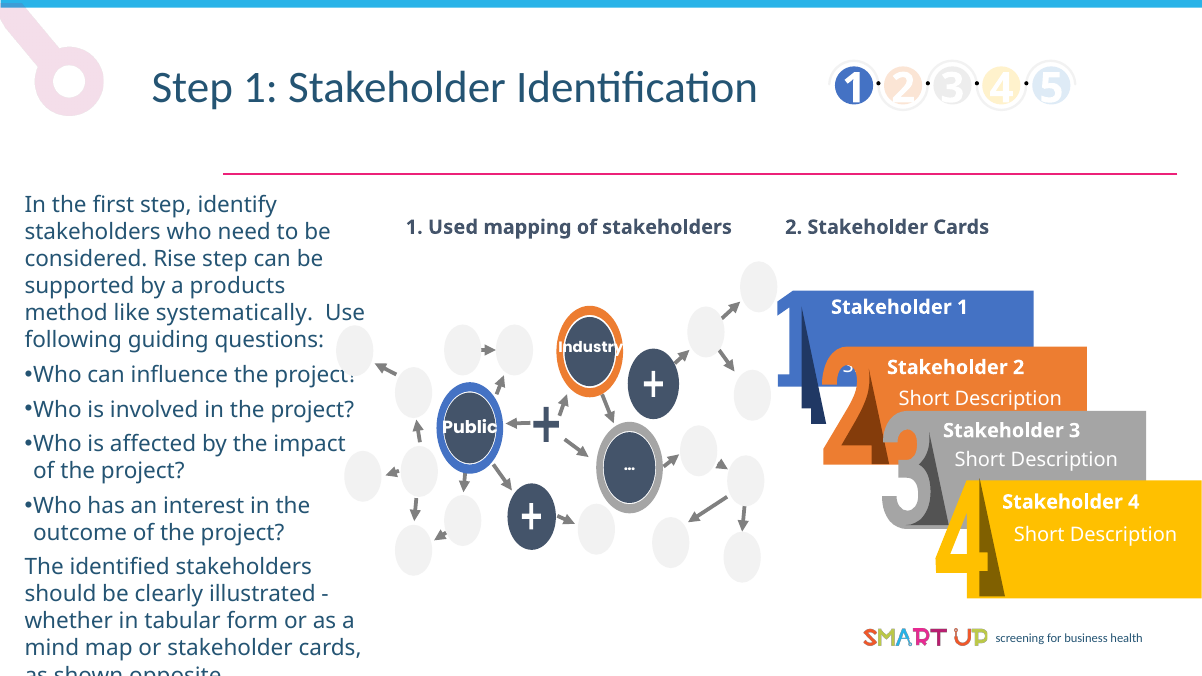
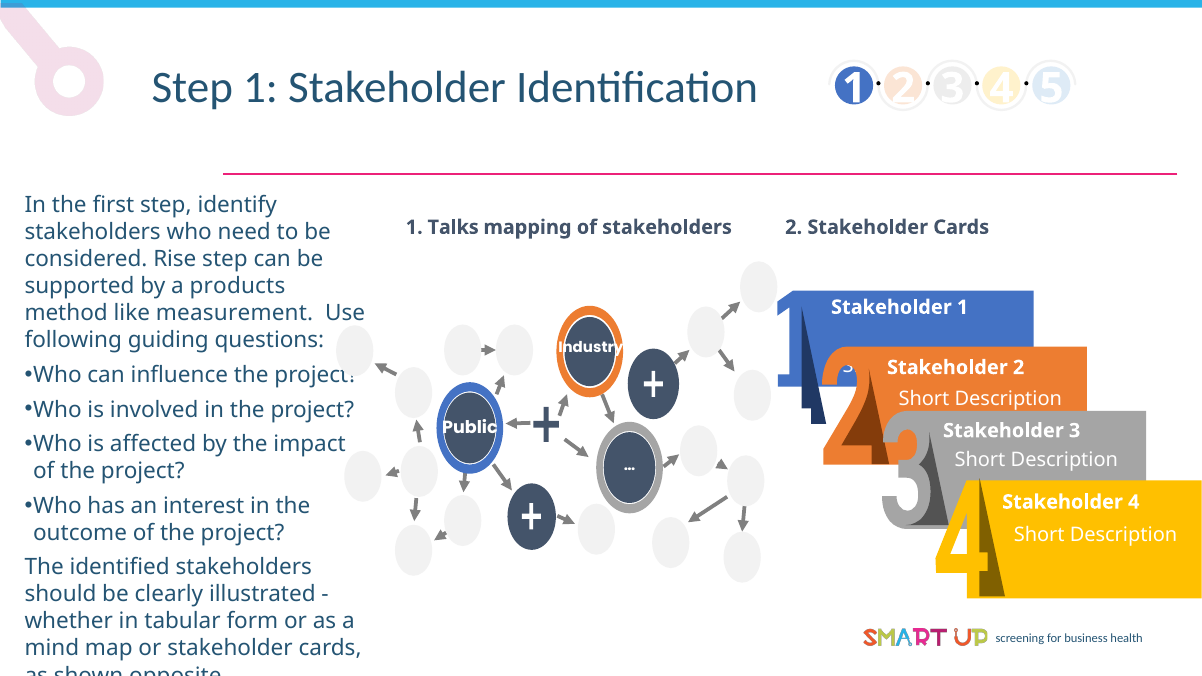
Used: Used -> Talks (453, 227)
systematically: systematically -> measurement (235, 314)
